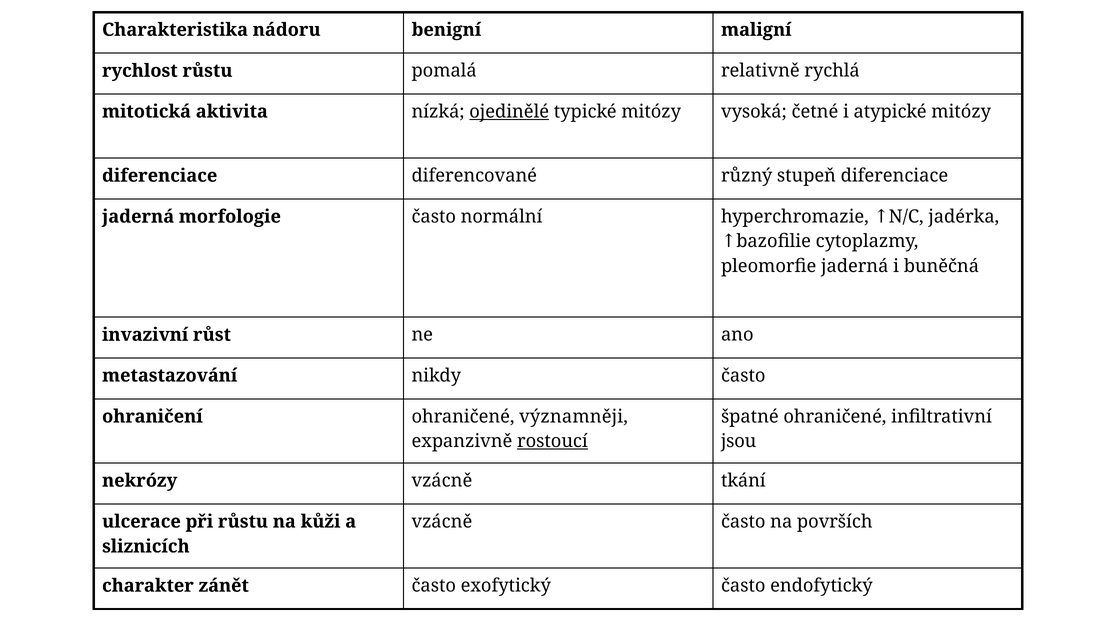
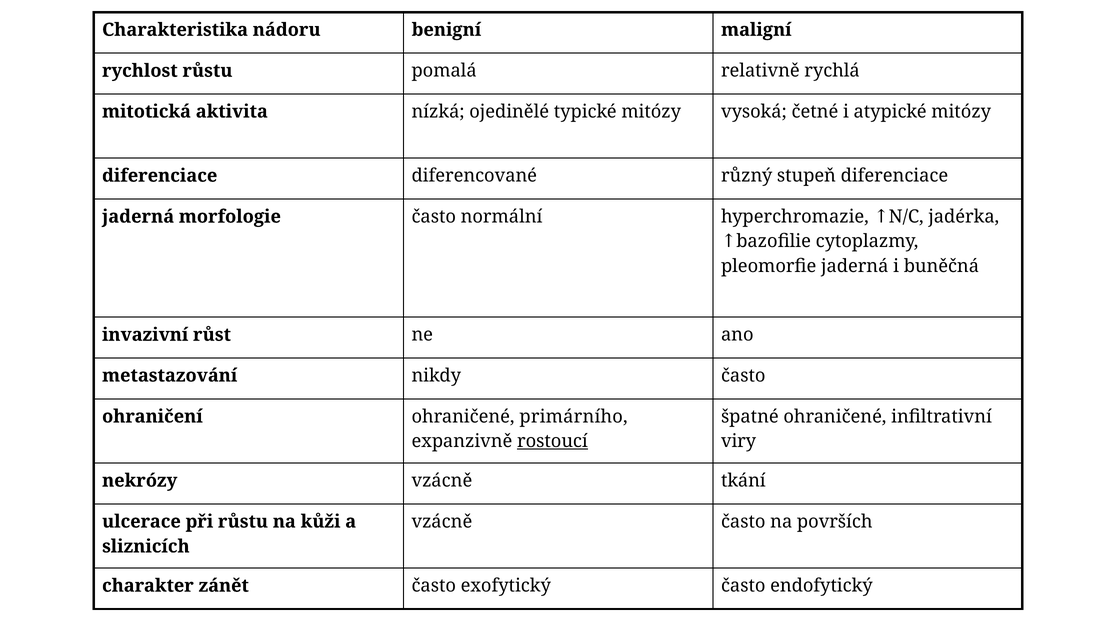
ojedinělé underline: present -> none (509, 112)
významněji: významněji -> primárního (574, 417)
jsou: jsou -> viry (739, 441)
